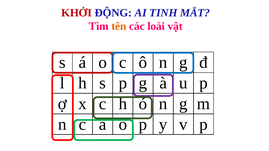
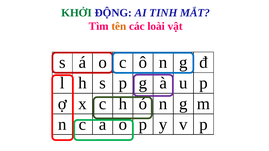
KHỞI colour: red -> green (77, 13)
